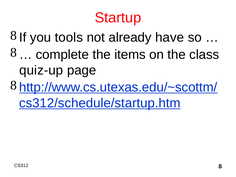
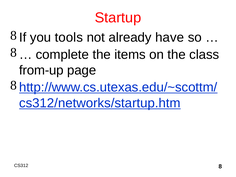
quiz-up: quiz-up -> from-up (41, 70)
cs312/schedule/startup.htm: cs312/schedule/startup.htm -> cs312/networks/startup.htm (100, 103)
